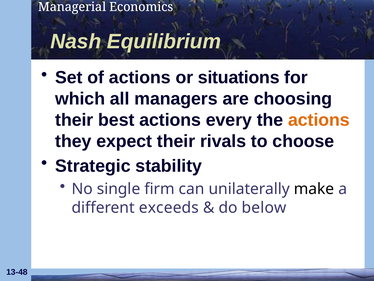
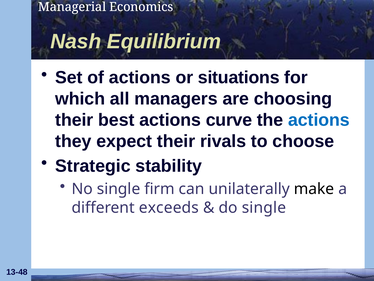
every: every -> curve (229, 120)
actions colour: orange -> blue (319, 120)
do below: below -> single (264, 207)
